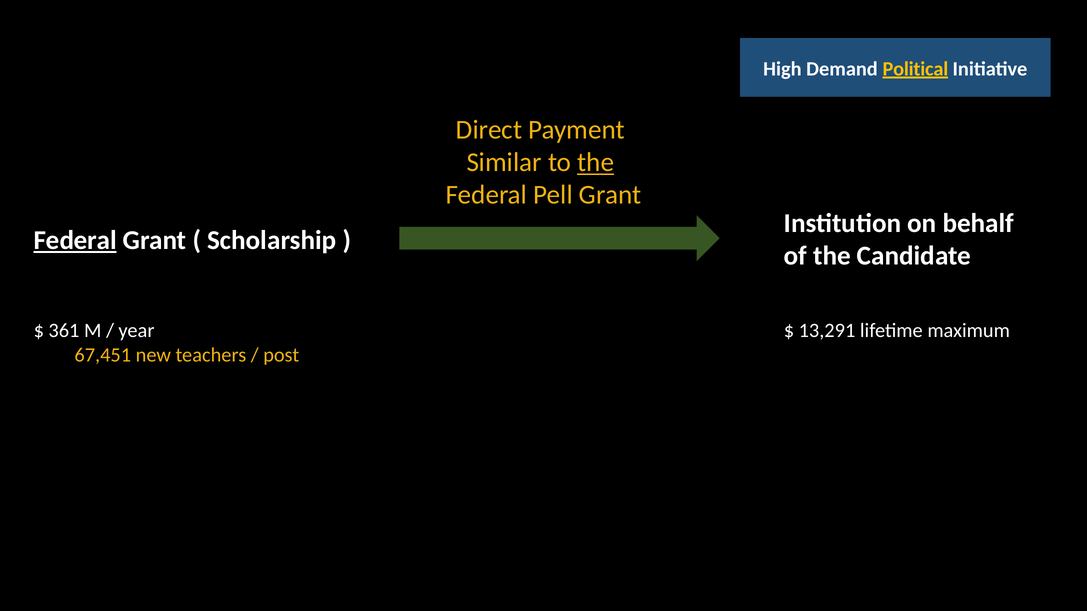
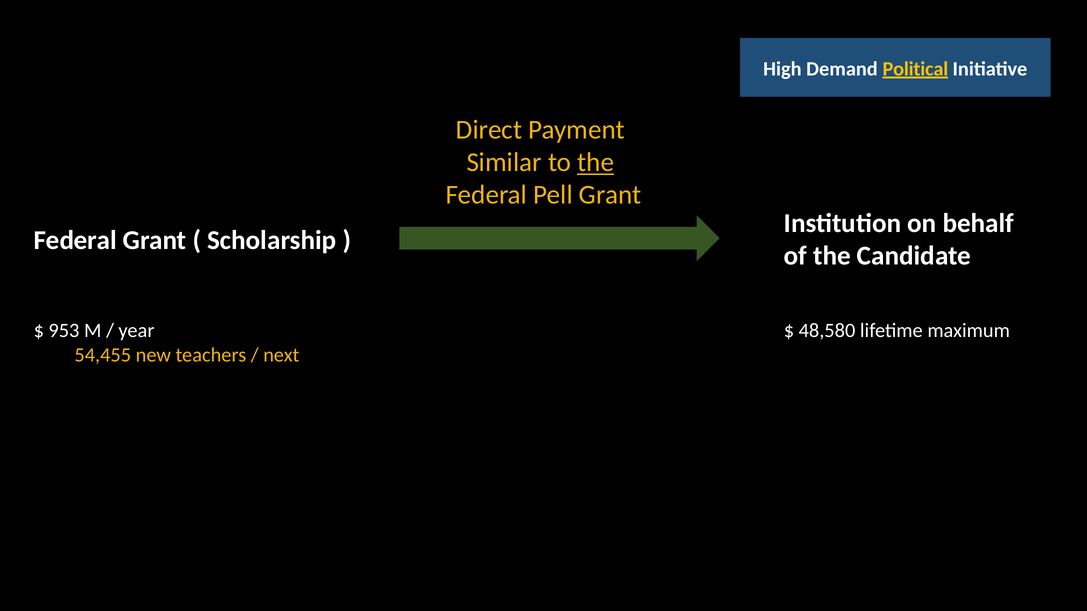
Federal underline: present -> none (75, 240)
361: 361 -> 953 (64, 331)
13,291: 13,291 -> 48,580 (827, 331)
67,451: 67,451 -> 54,455 (103, 355)
post: post -> next (281, 355)
